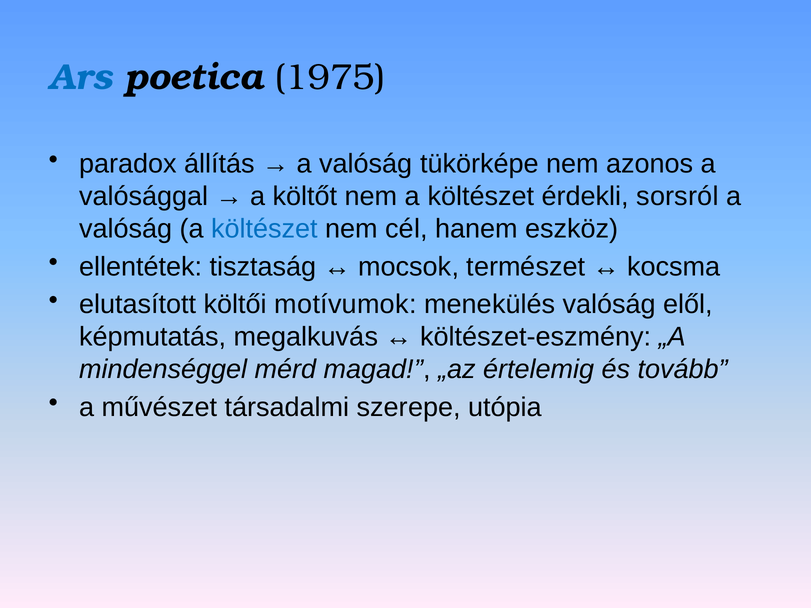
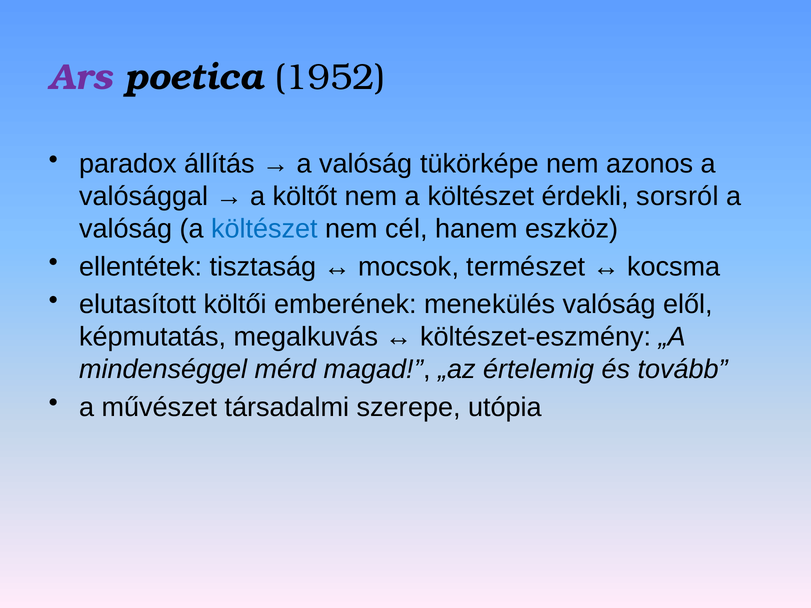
Ars colour: blue -> purple (80, 78)
1975: 1975 -> 1952 (330, 78)
motívumok: motívumok -> emberének (346, 305)
